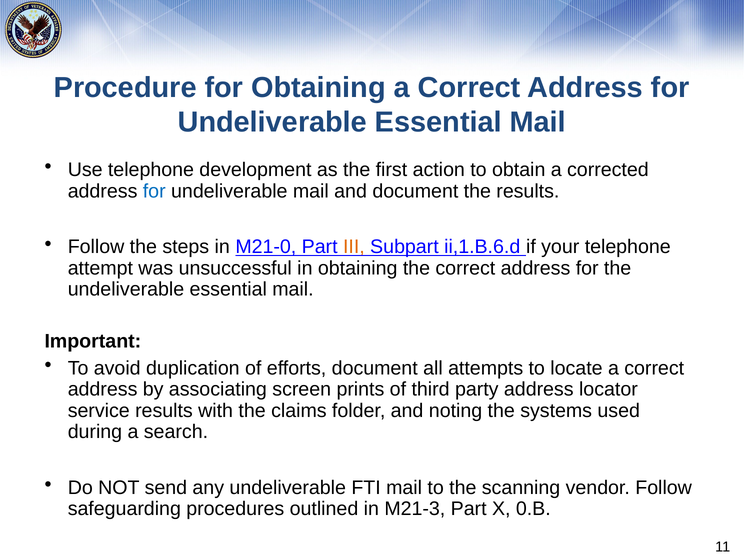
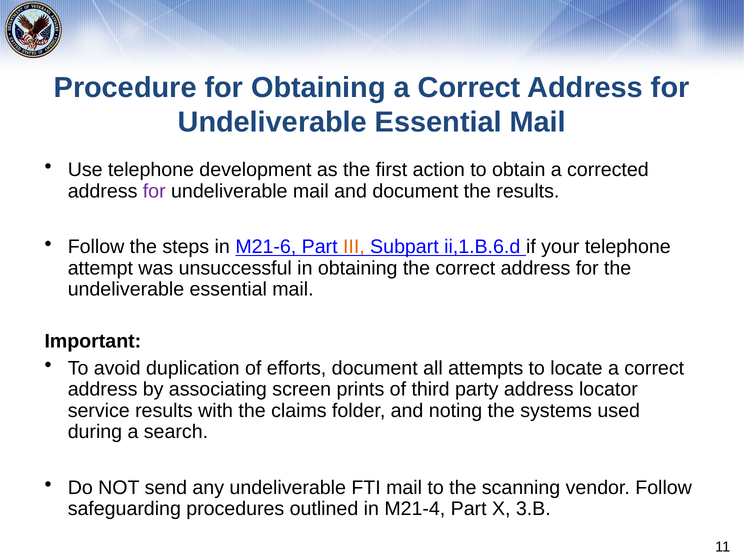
for colour: blue -> purple (154, 191)
M21-0: M21-0 -> M21-6 (266, 247)
M21-3: M21-3 -> M21-4 (415, 509)
0.B: 0.B -> 3.B (533, 509)
